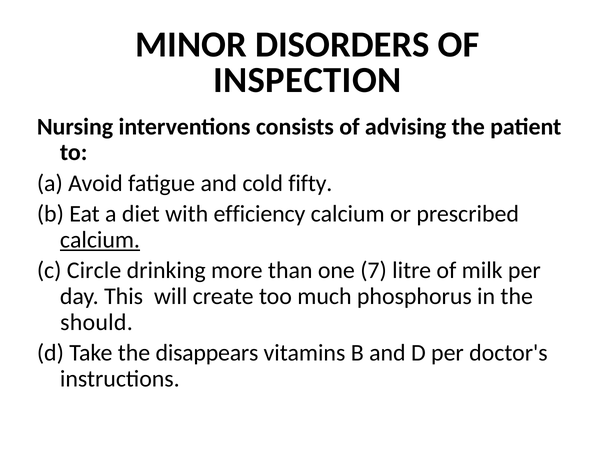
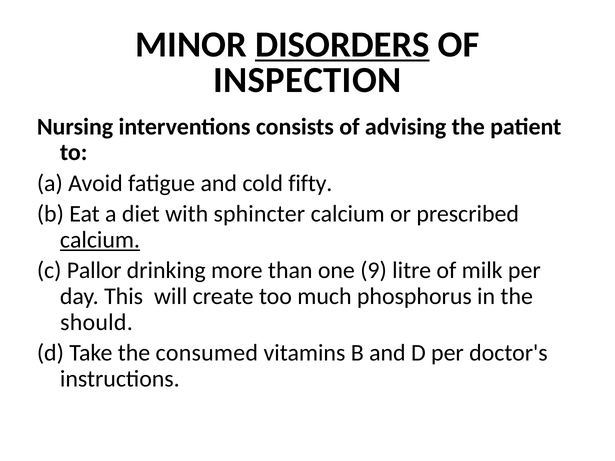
DISORDERS underline: none -> present (342, 45)
efficiency: efficiency -> sphincter (259, 214)
Circle: Circle -> Pallor (94, 271)
7: 7 -> 9 (374, 271)
disappears: disappears -> consumed (207, 353)
